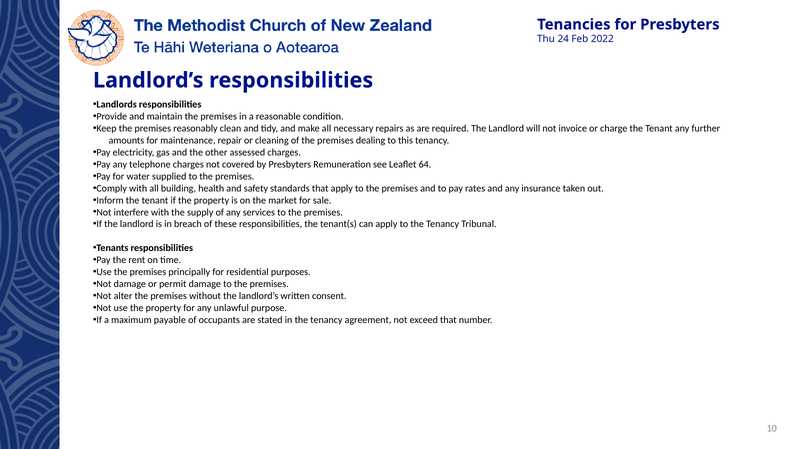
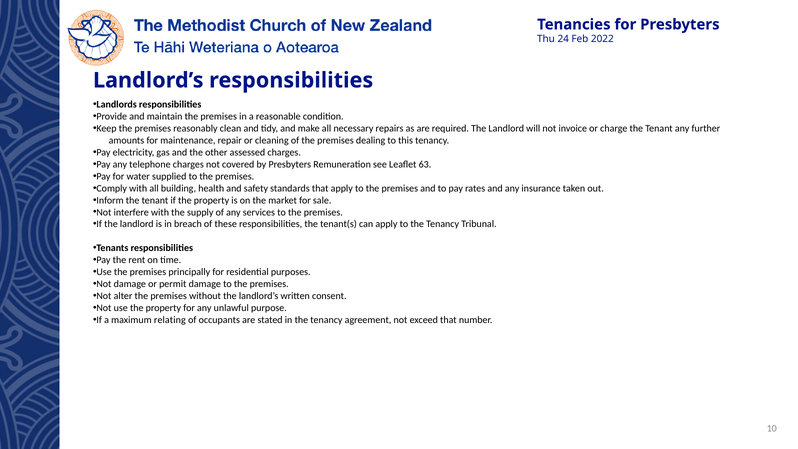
64: 64 -> 63 (425, 164)
payable: payable -> relating (170, 320)
